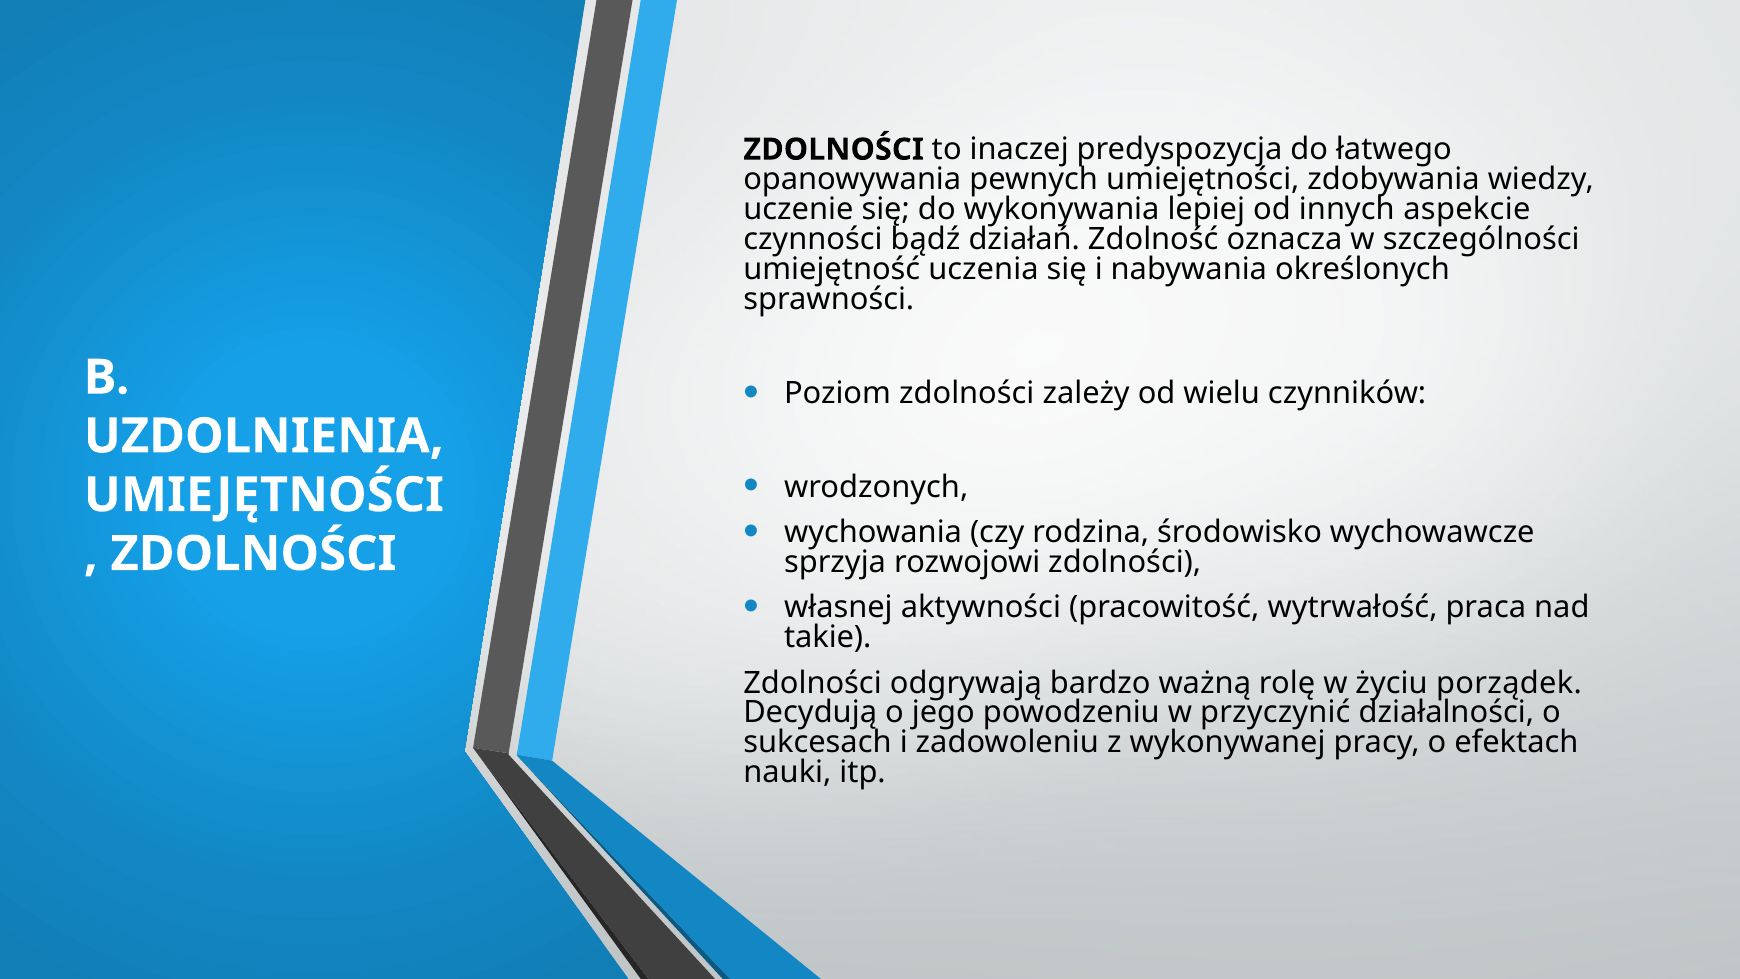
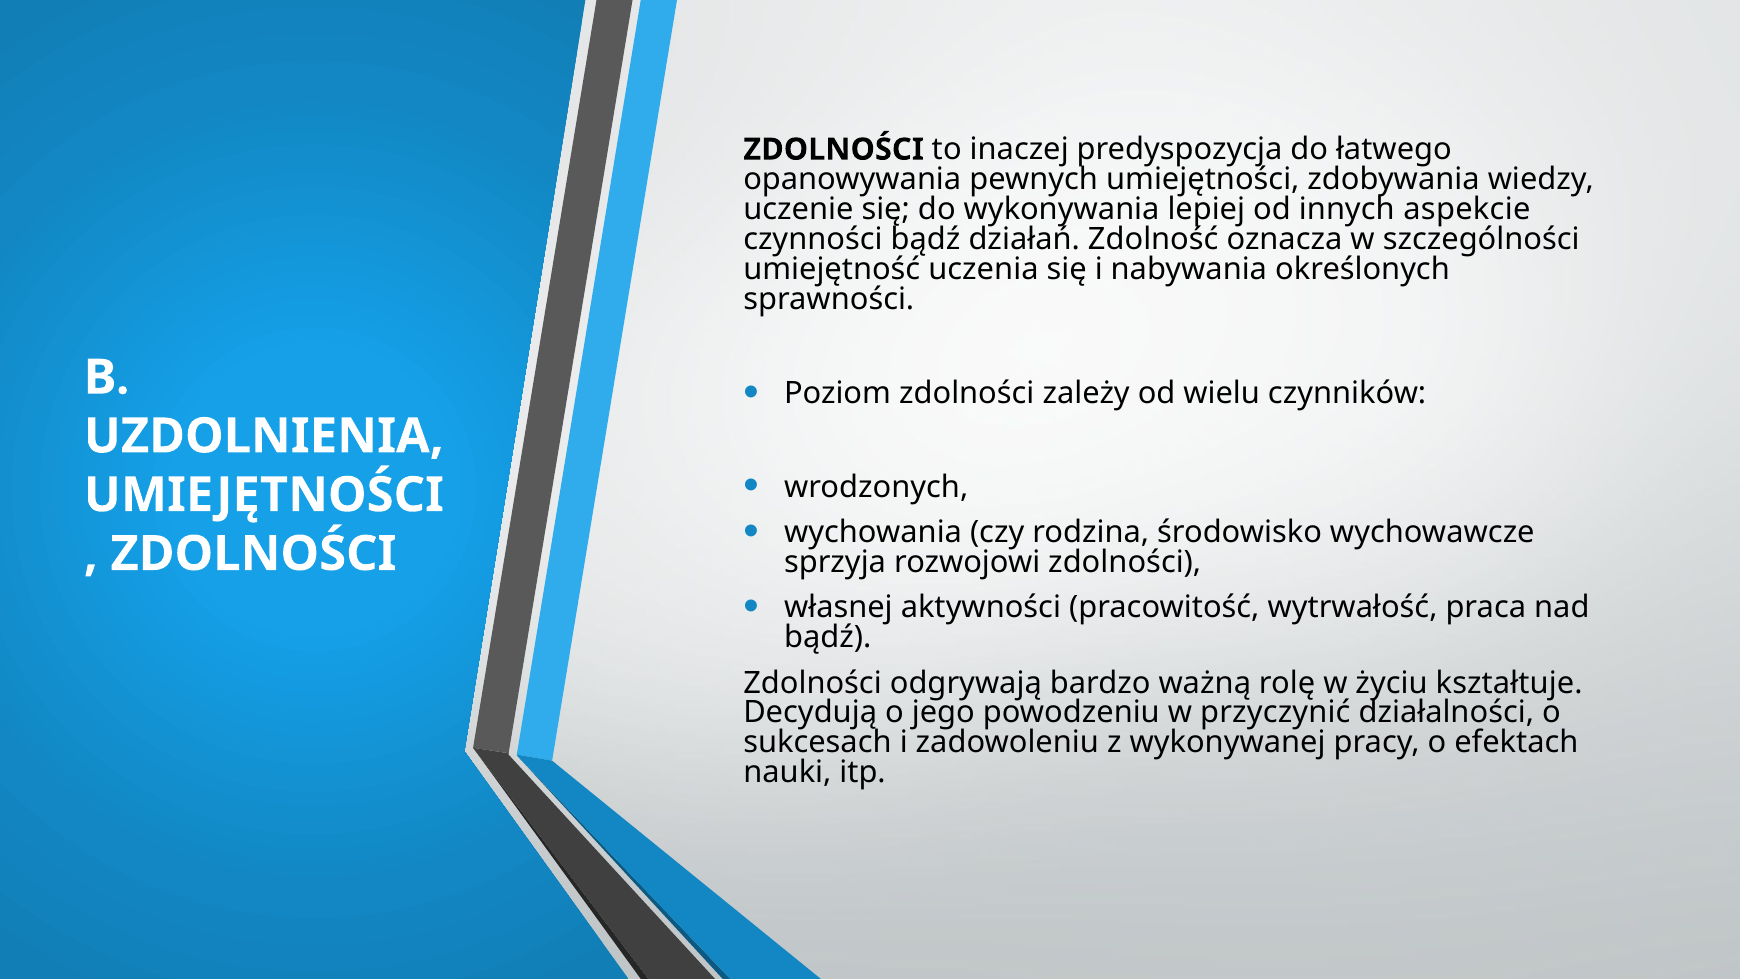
takie: takie -> bądź (828, 637)
porządek: porządek -> kształtuje (1509, 683)
